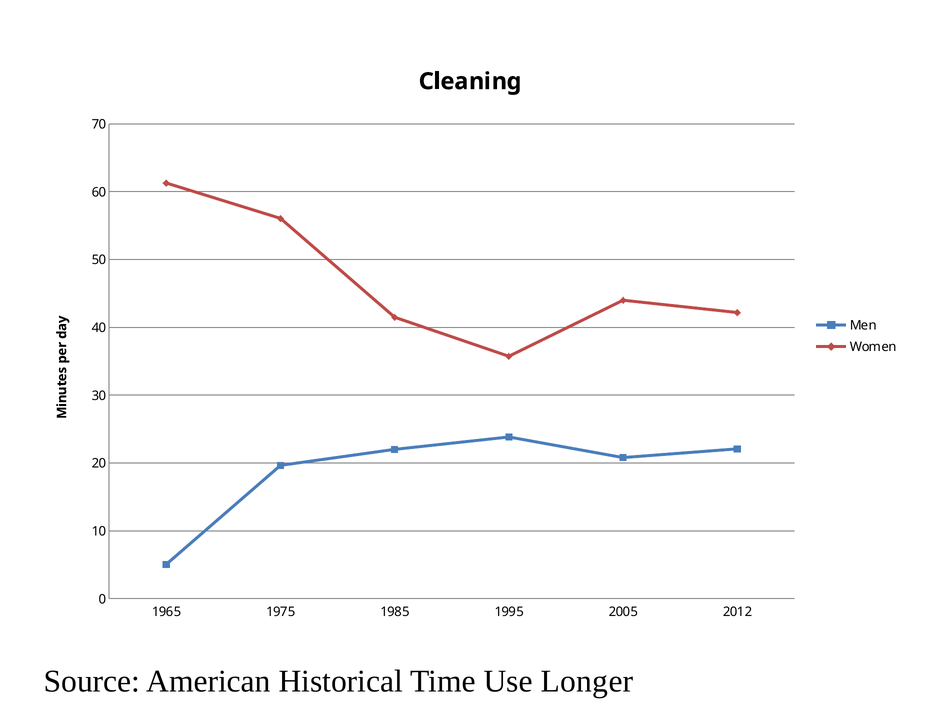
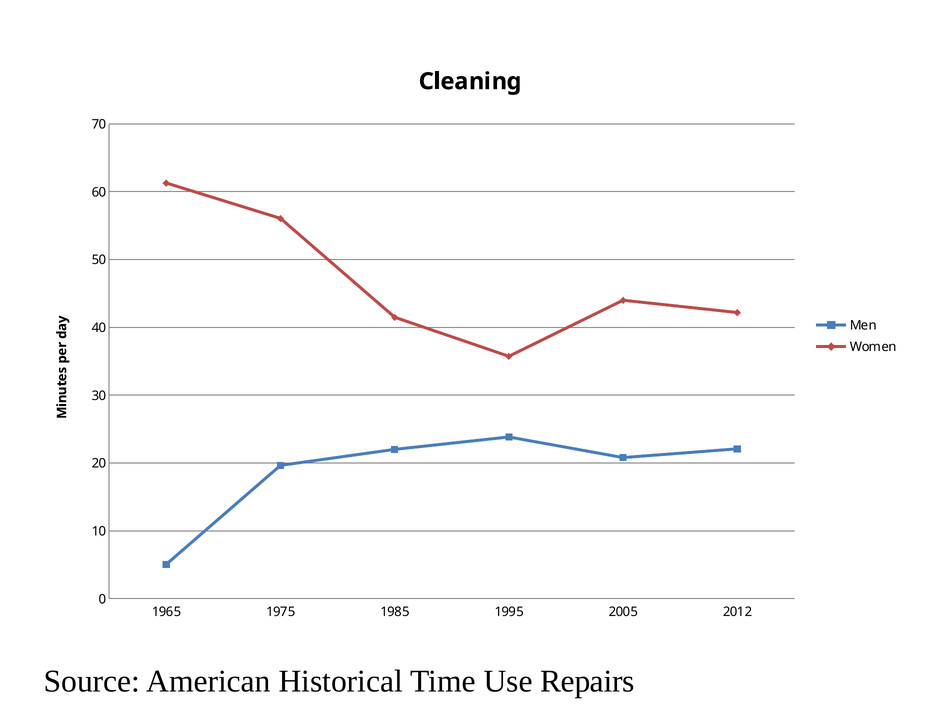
Longer: Longer -> Repairs (587, 681)
